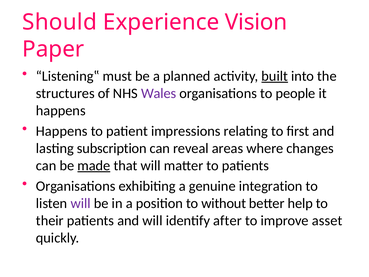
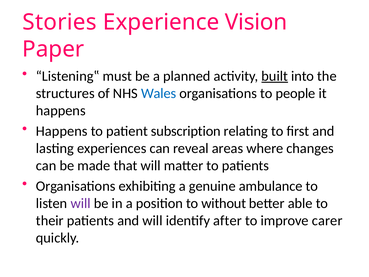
Should: Should -> Stories (60, 22)
Wales colour: purple -> blue (159, 93)
impressions: impressions -> subscription (186, 131)
subscription: subscription -> experiences (112, 148)
made underline: present -> none (94, 165)
integration: integration -> ambulance (271, 186)
help: help -> able (300, 203)
asset: asset -> carer (327, 220)
